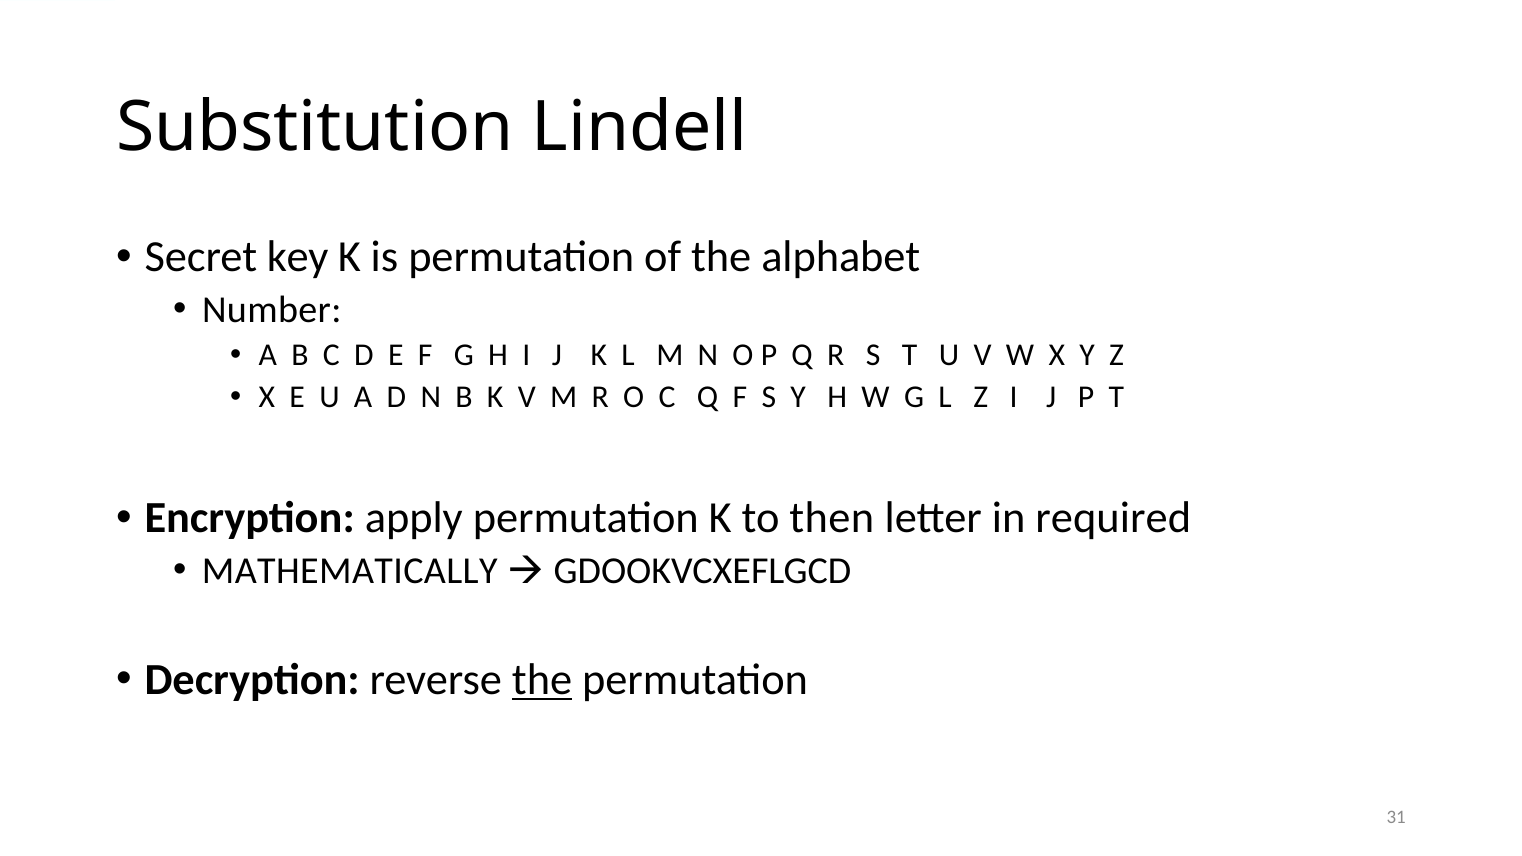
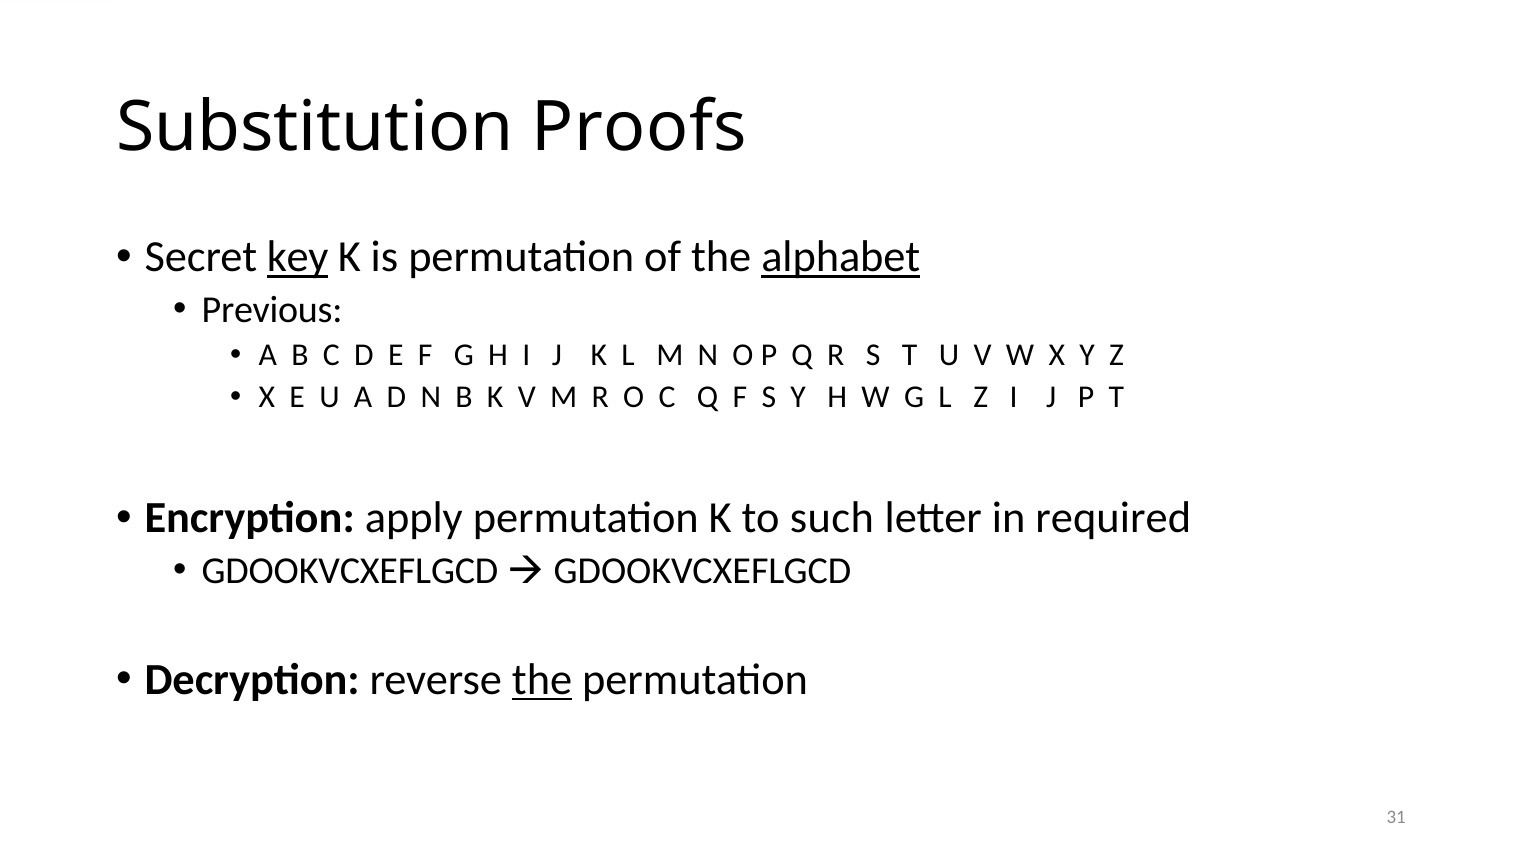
Lindell: Lindell -> Proofs (639, 128)
key underline: none -> present (298, 257)
alphabet underline: none -> present (841, 257)
Number: Number -> Previous (272, 310)
then: then -> such (832, 518)
MATHEMATICALLY: MATHEMATICALLY -> GDOOKVCXEFLGCD (350, 571)
